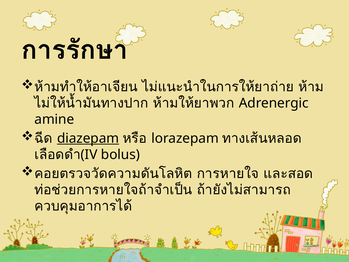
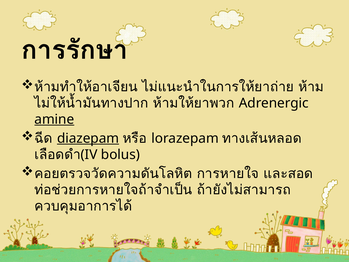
amine underline: none -> present (54, 119)
